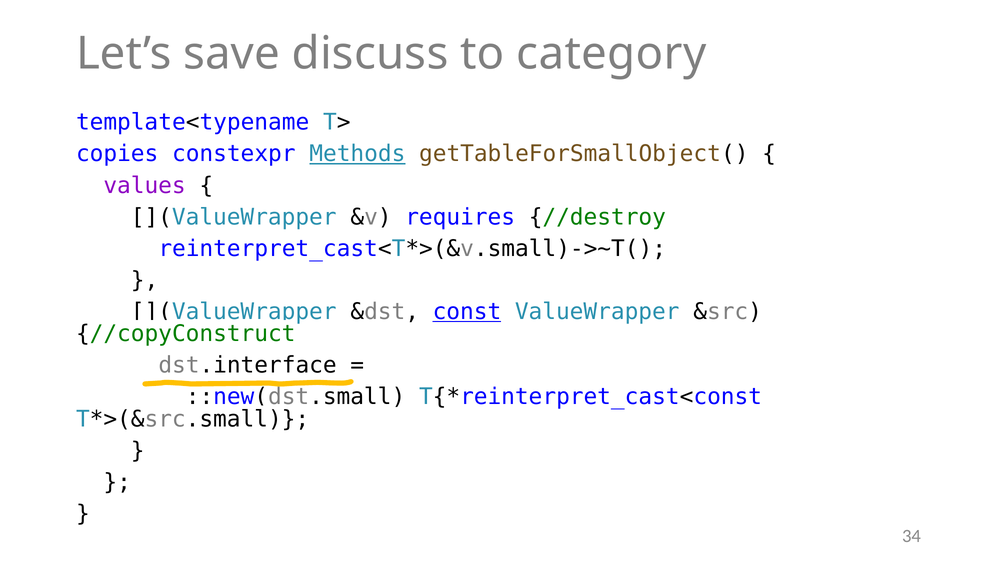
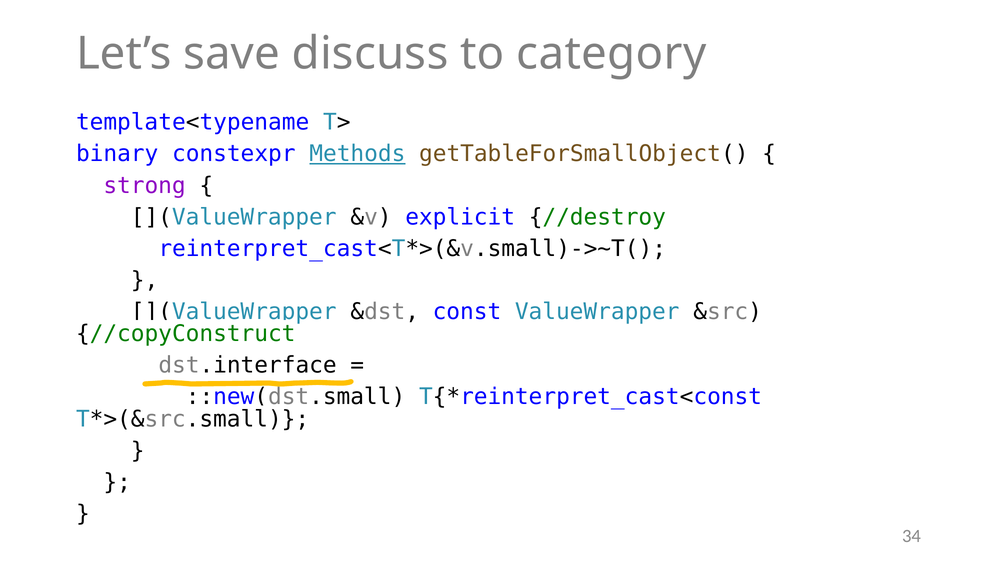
copies: copies -> binary (117, 154)
values: values -> strong (145, 185)
requires: requires -> explicit (460, 217)
const underline: present -> none (467, 312)
